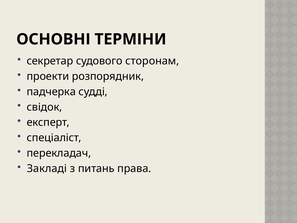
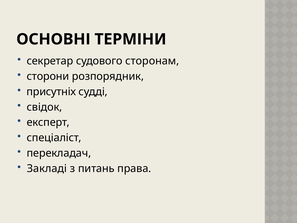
проекти: проекти -> сторони (48, 76)
падчерка: падчерка -> присутніх (51, 92)
